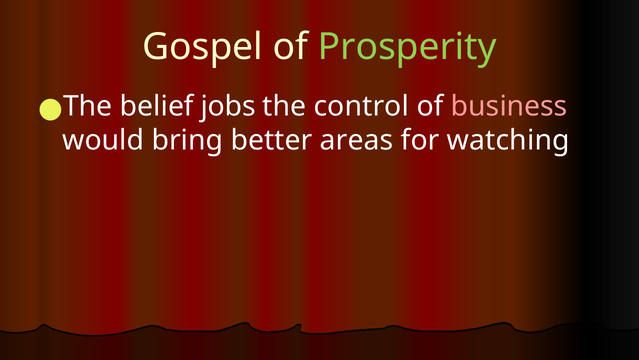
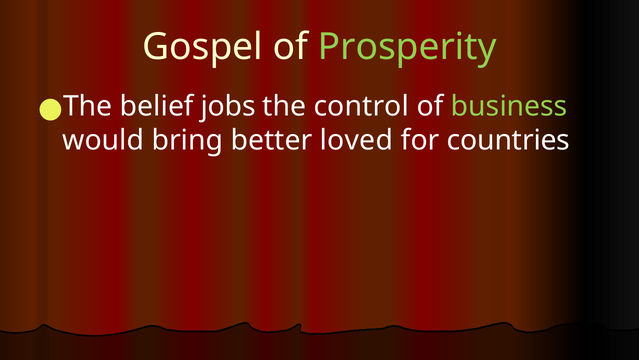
business colour: pink -> light green (509, 106)
areas: areas -> loved (356, 140)
watching: watching -> countries (508, 140)
